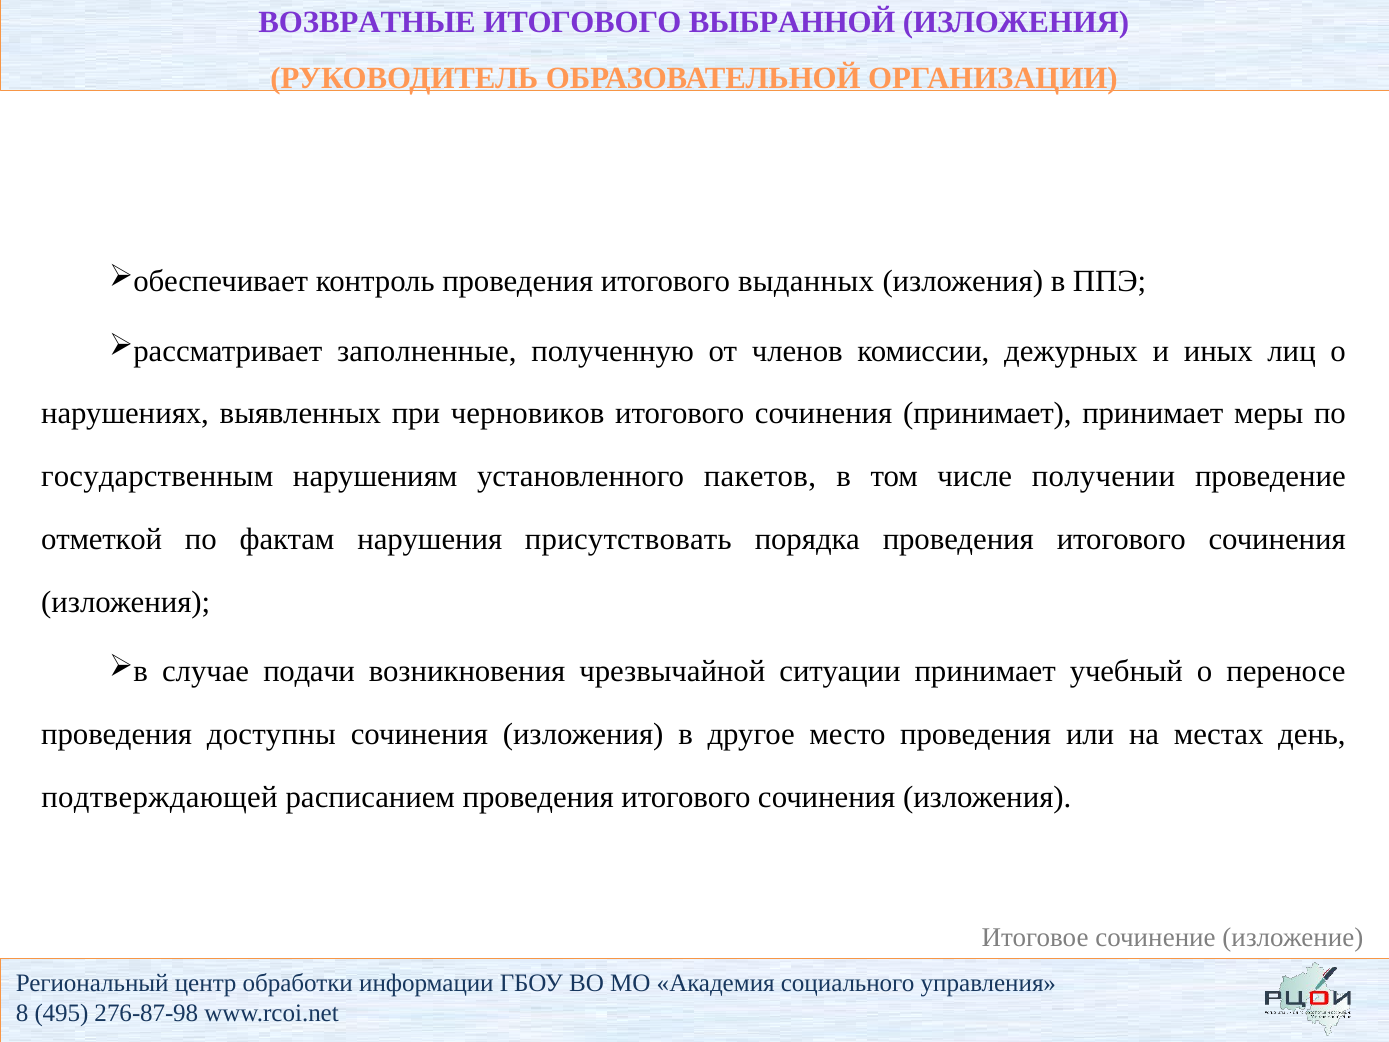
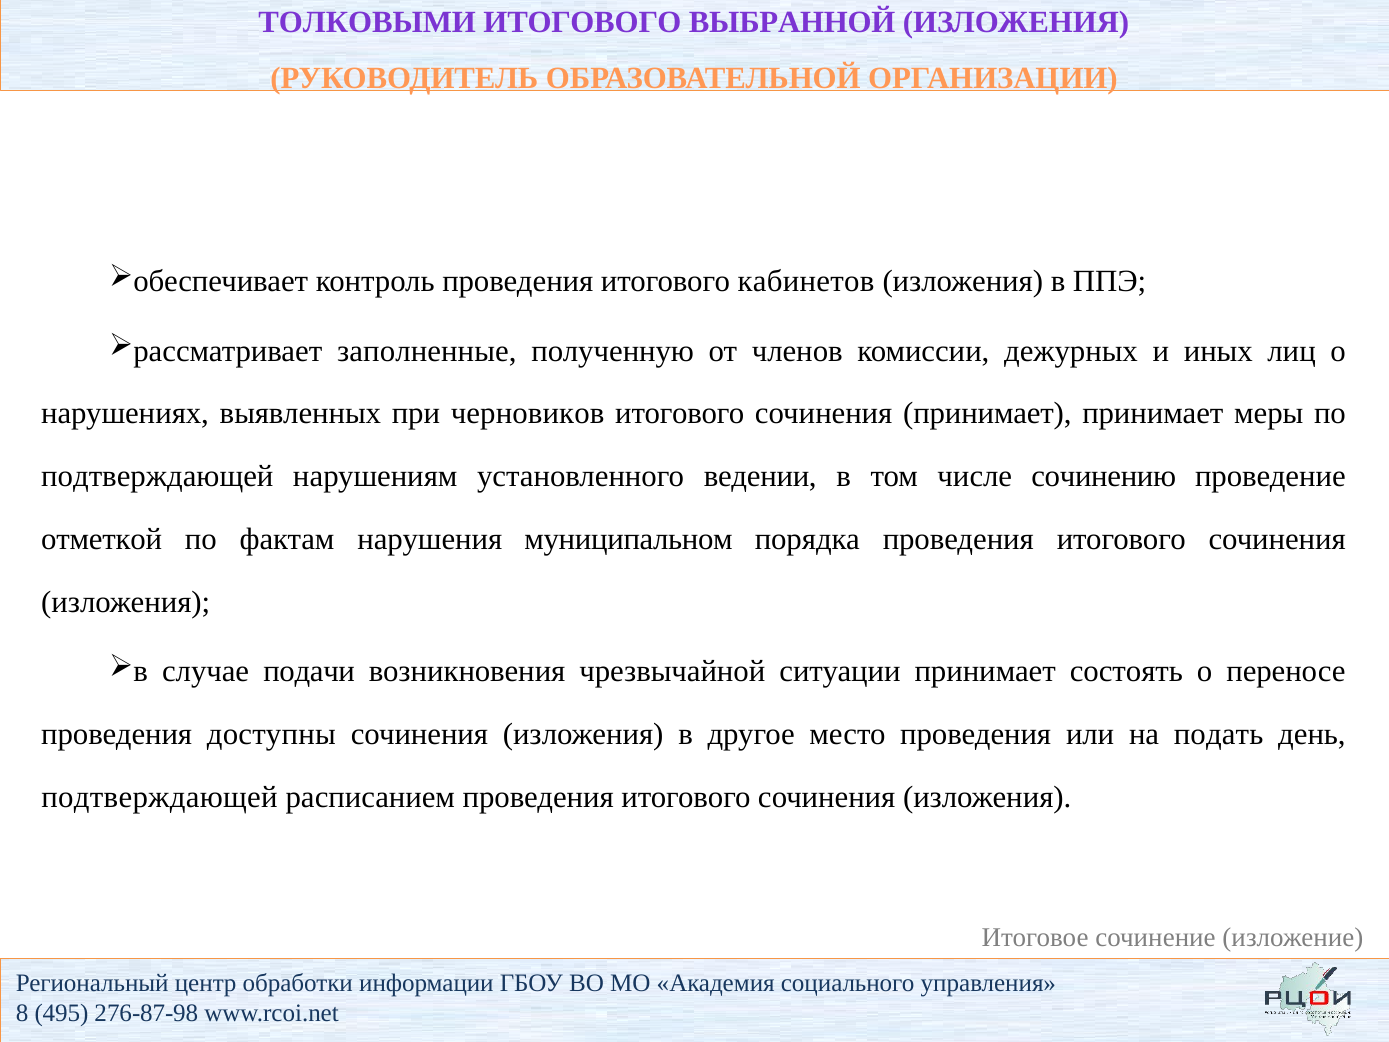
ВОЗВРАТНЫЕ: ВОЗВРАТНЫЕ -> ТОЛКОВЫМИ (367, 22)
выданных: выданных -> кабинетов (806, 282)
государственным: государственным -> подтверждающей (157, 477)
пакетов: пакетов -> ведении (760, 477)
получении: получении -> сочинению (1104, 477)
присутствовать: присутствовать -> муниципальном (629, 539)
учебный: учебный -> состоять (1126, 671)
местах: местах -> подать (1219, 734)
